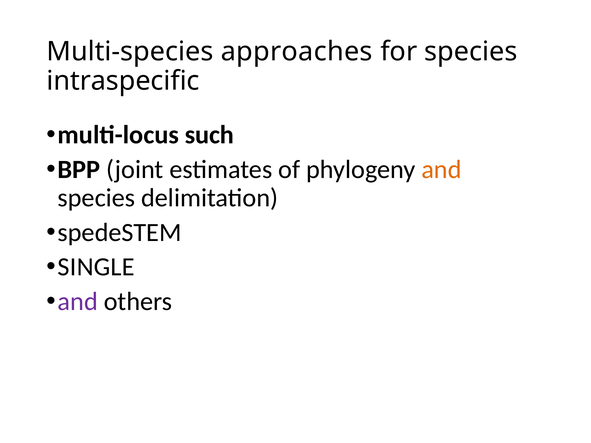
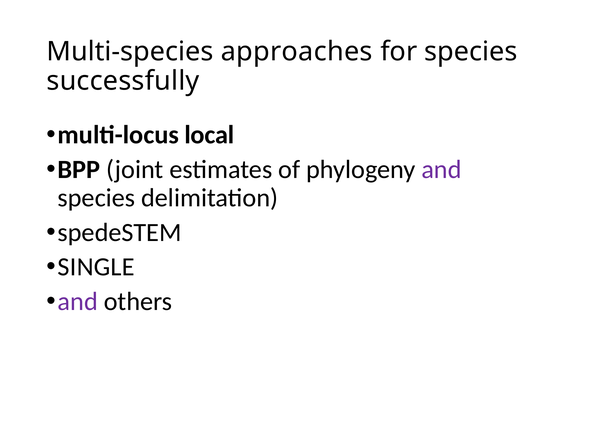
intraspecific: intraspecific -> successfully (123, 81)
such: such -> local (209, 135)
and colour: orange -> purple (441, 170)
